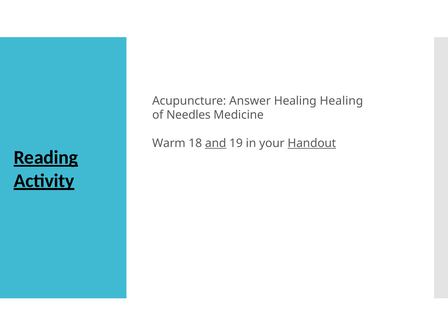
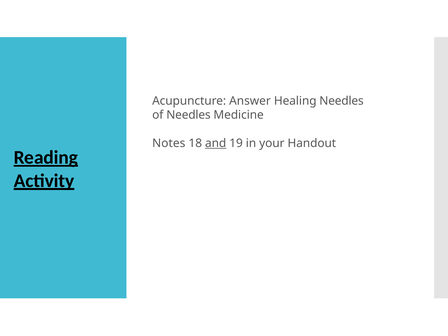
Healing Healing: Healing -> Needles (342, 101)
Warm: Warm -> Notes (169, 143)
Handout underline: present -> none (312, 143)
